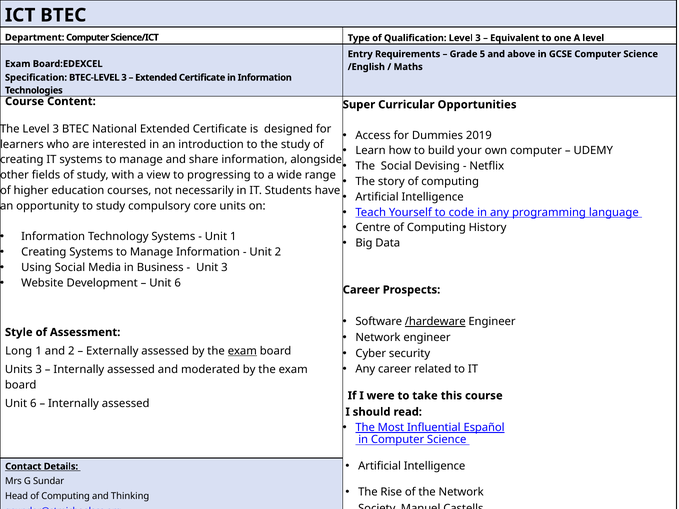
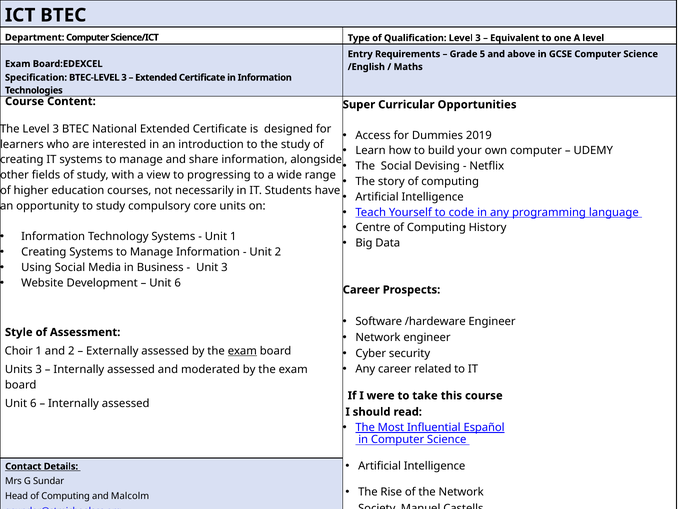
/hardeware underline: present -> none (435, 322)
Long: Long -> Choir (19, 351)
Thinking: Thinking -> Malcolm (130, 496)
